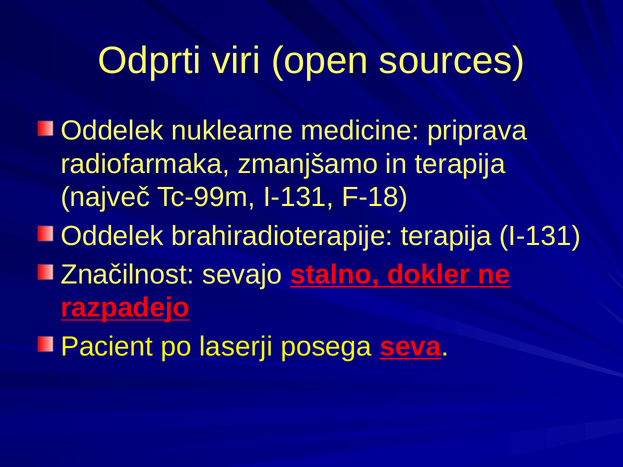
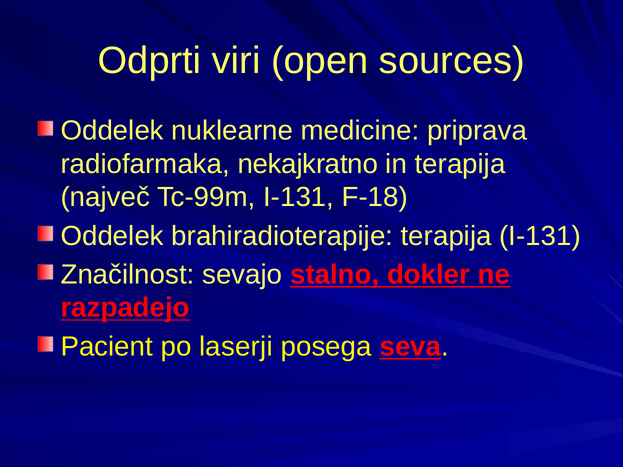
zmanjšamo: zmanjšamo -> nekajkratno (308, 164)
